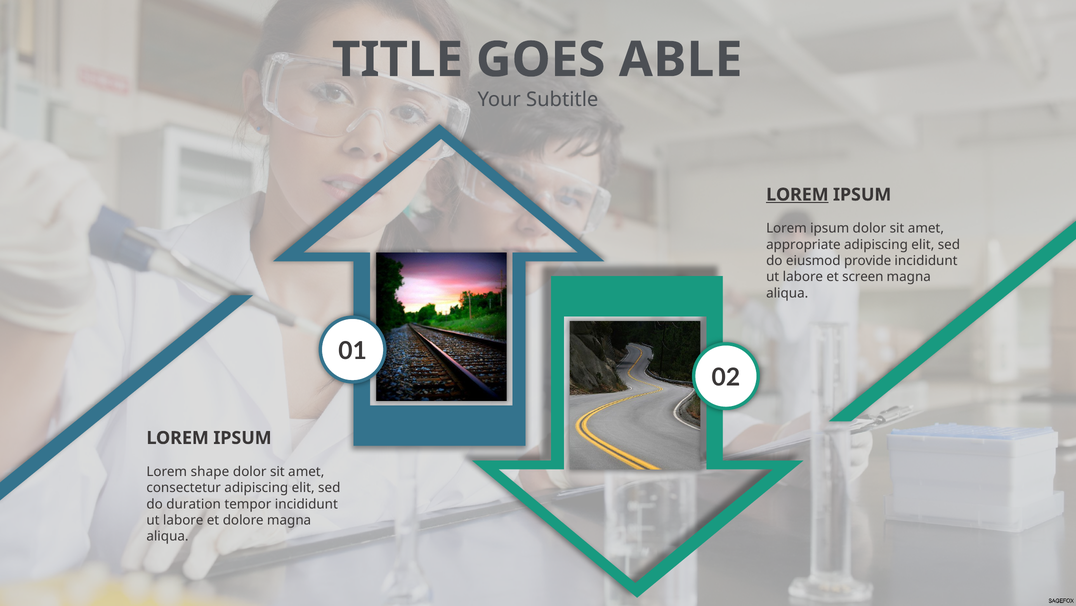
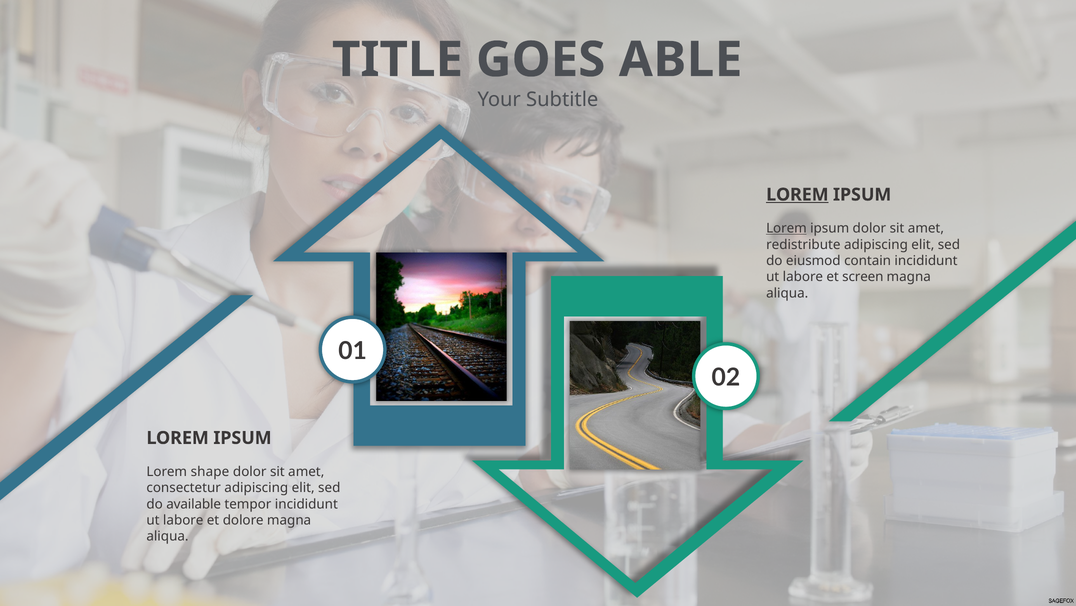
Lorem underline: none -> present (786, 228)
appropriate: appropriate -> redistribute (803, 244)
provide: provide -> contain (868, 260)
duration: duration -> available (194, 503)
